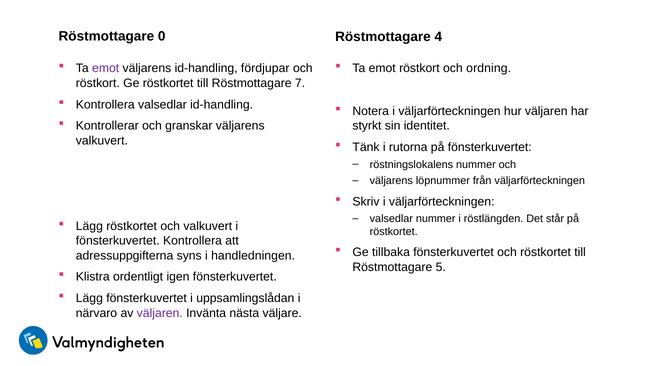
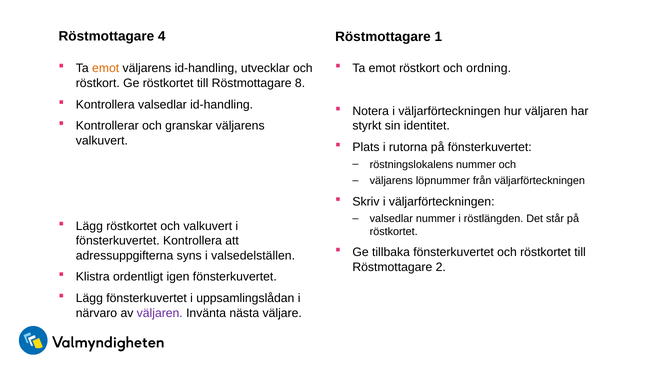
0: 0 -> 4 (162, 36)
4: 4 -> 1 (438, 37)
emot colour: purple -> orange (106, 68)
fördjupar: fördjupar -> utvecklar (265, 68)
7: 7 -> 8 (300, 83)
Tänk: Tänk -> Plats (366, 147)
handledningen: handledningen -> valsedelställen (253, 255)
5: 5 -> 2 (441, 267)
